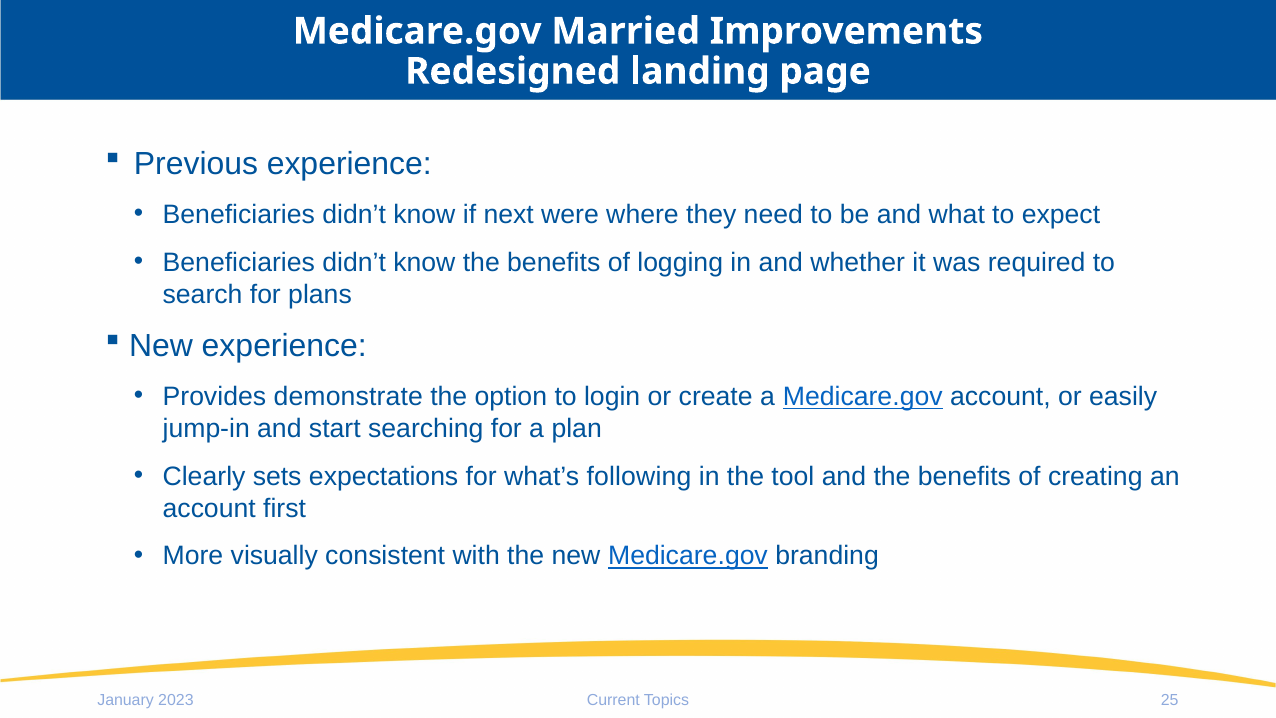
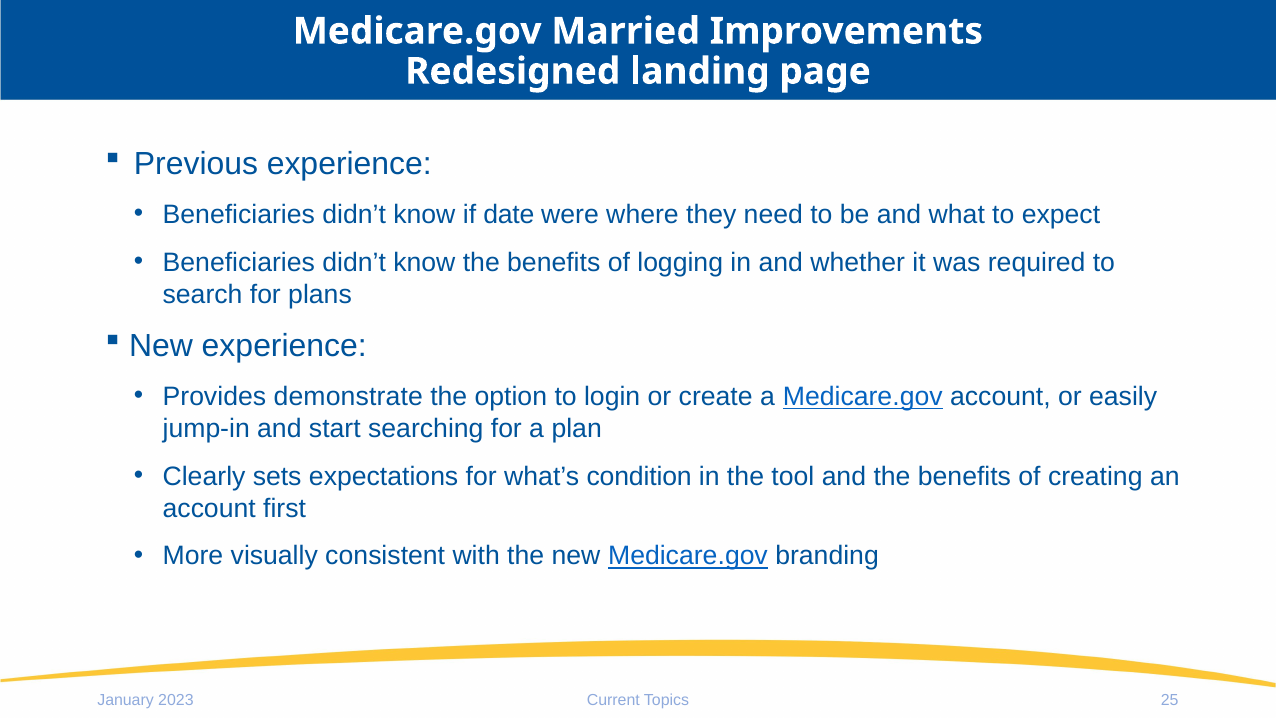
next: next -> date (509, 215)
following: following -> condition (639, 476)
